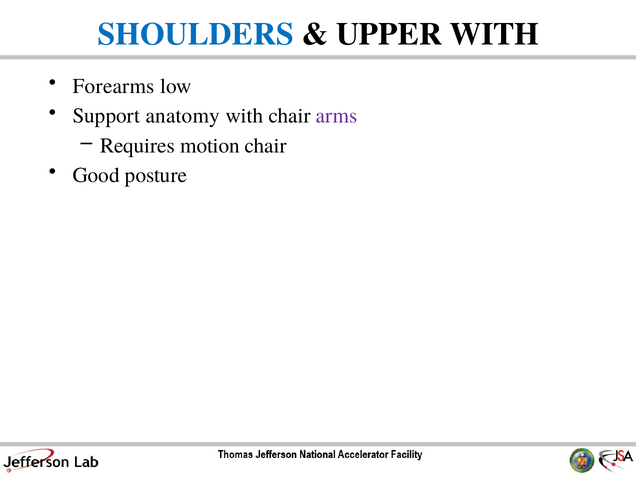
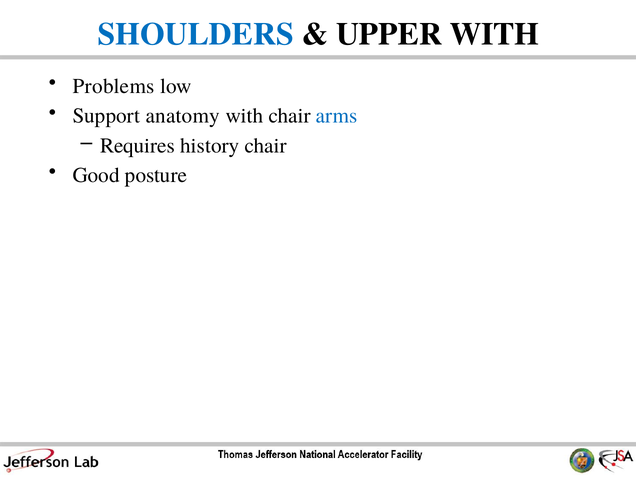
Forearms: Forearms -> Problems (114, 86)
arms colour: purple -> blue (337, 116)
motion: motion -> history (210, 146)
